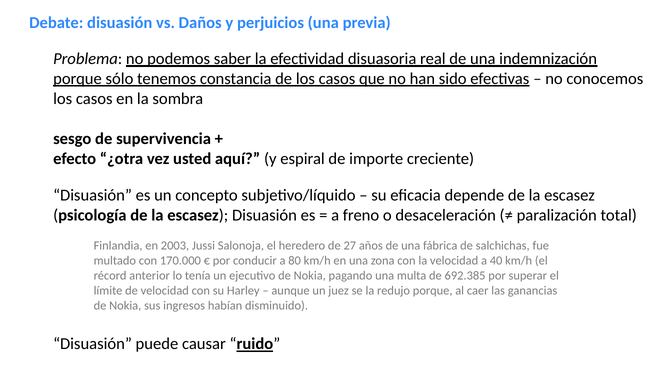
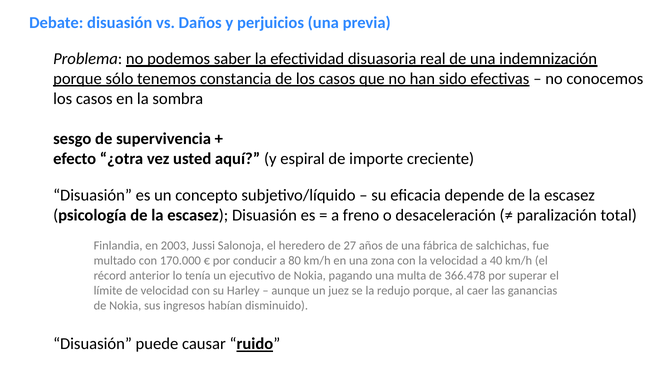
692.385: 692.385 -> 366.478 (465, 275)
